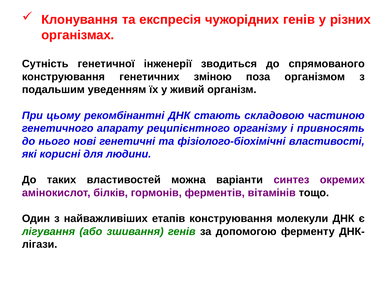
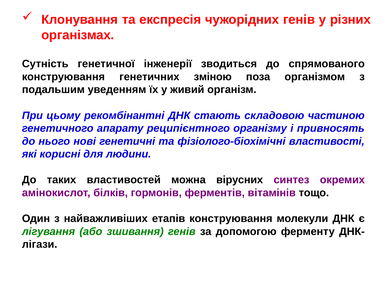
варіанти: варіанти -> вірусних (240, 180)
